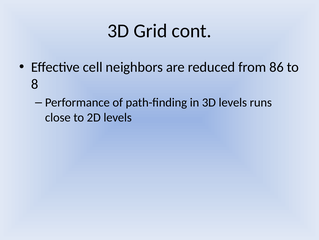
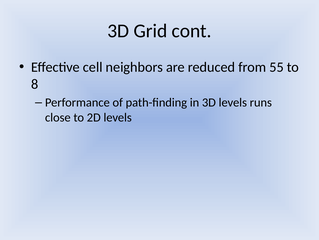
86: 86 -> 55 (277, 67)
